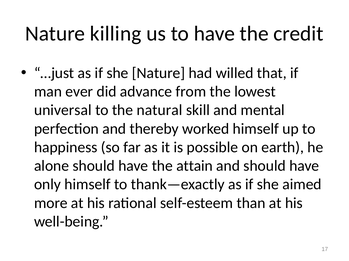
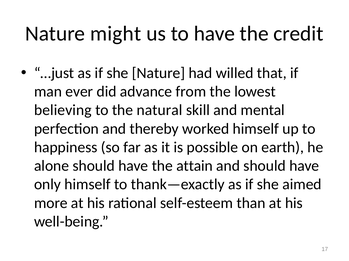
killing: killing -> might (116, 34)
universal: universal -> believing (63, 110)
